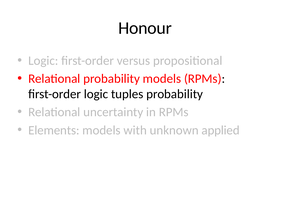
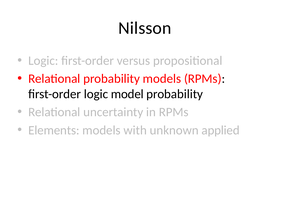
Honour: Honour -> Nilsson (145, 28)
tuples: tuples -> model (127, 94)
